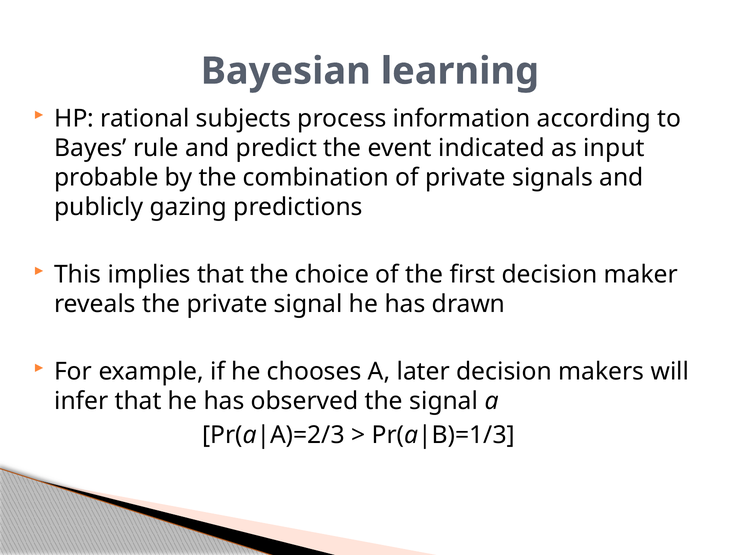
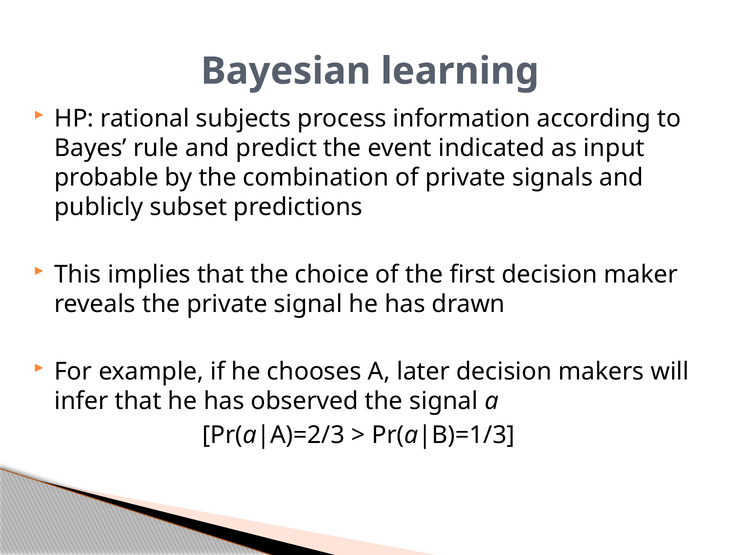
gazing: gazing -> subset (188, 207)
